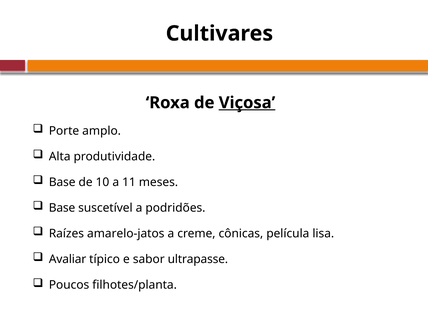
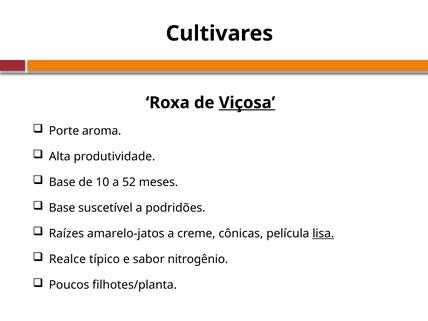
amplo: amplo -> aroma (102, 131)
11: 11 -> 52 (129, 182)
lisa underline: none -> present (323, 234)
Avaliar: Avaliar -> Realce (67, 259)
ultrapasse: ultrapasse -> nitrogênio (198, 259)
